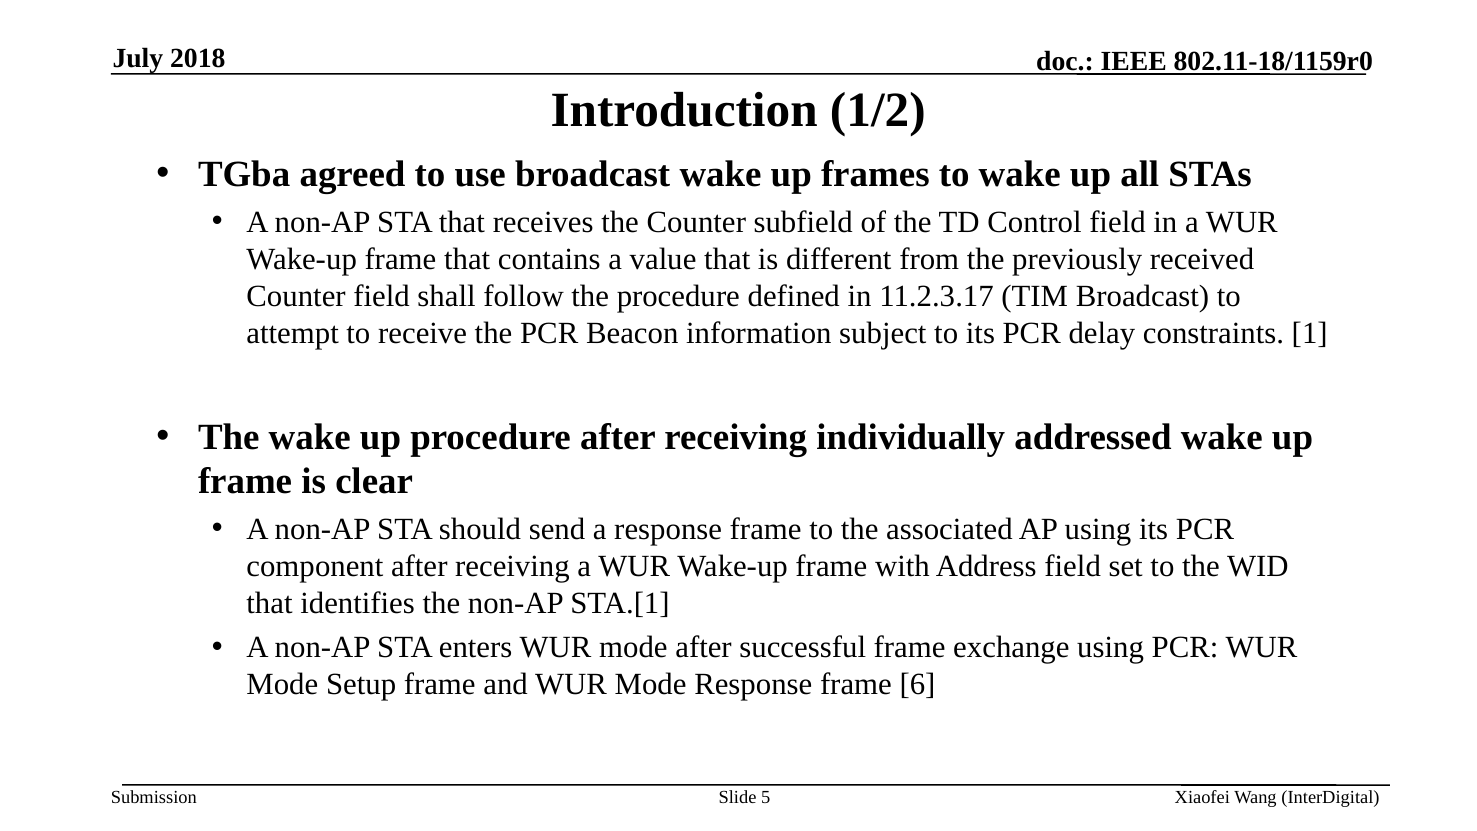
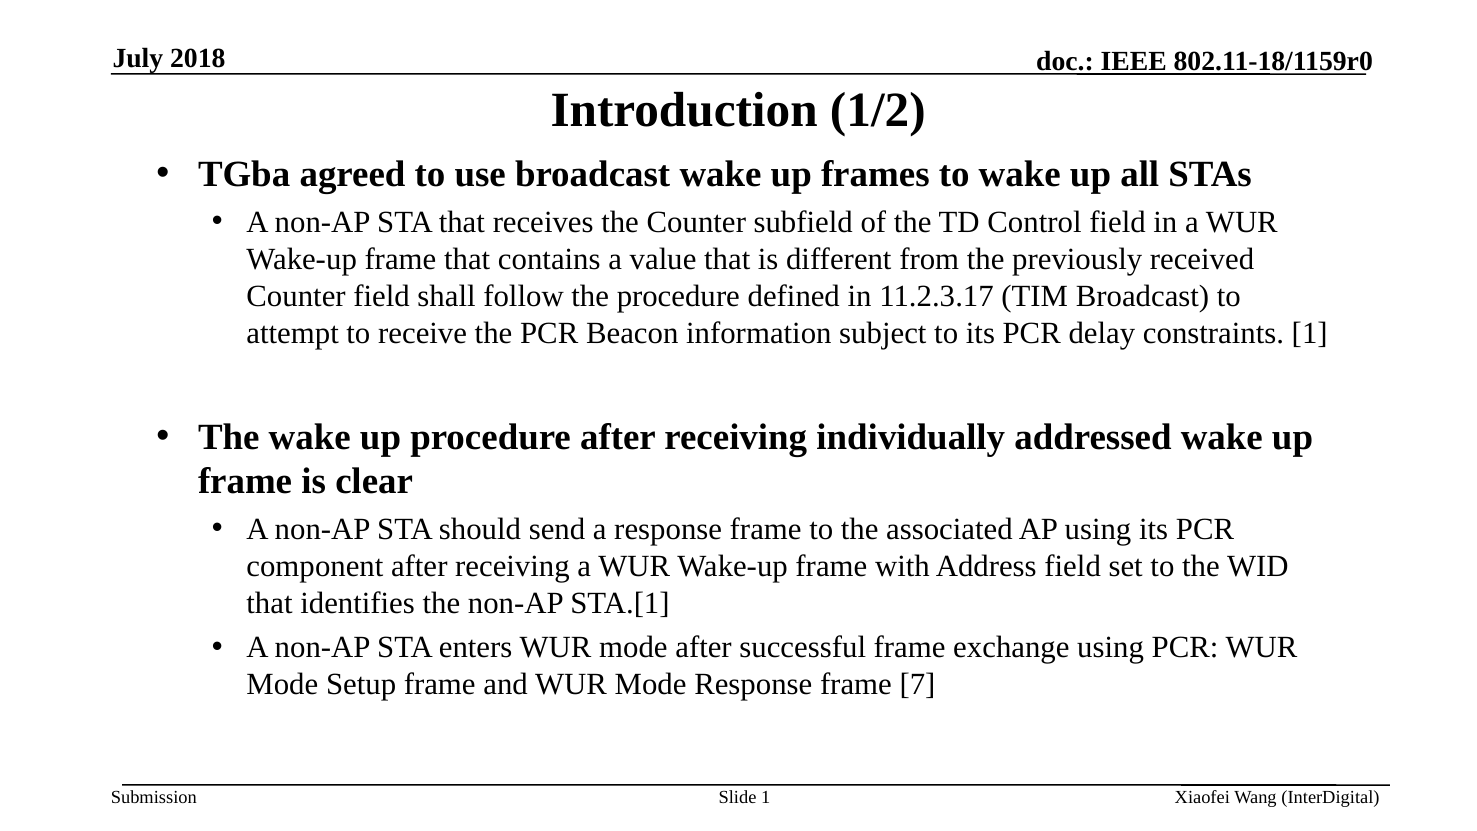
6: 6 -> 7 (918, 684)
Slide 5: 5 -> 1 (766, 797)
